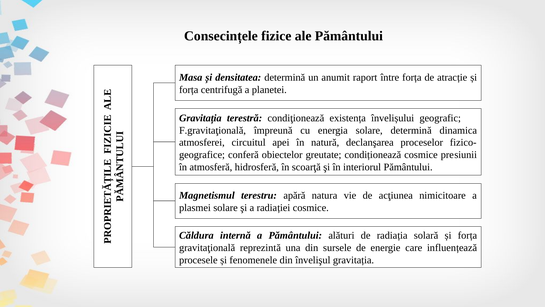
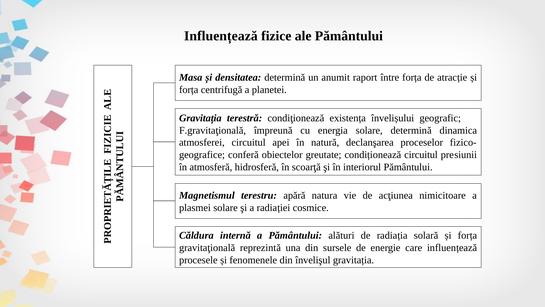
Consecințele: Consecințele -> Influențează (221, 36)
condiționează cosmice: cosmice -> circuitul (421, 155)
